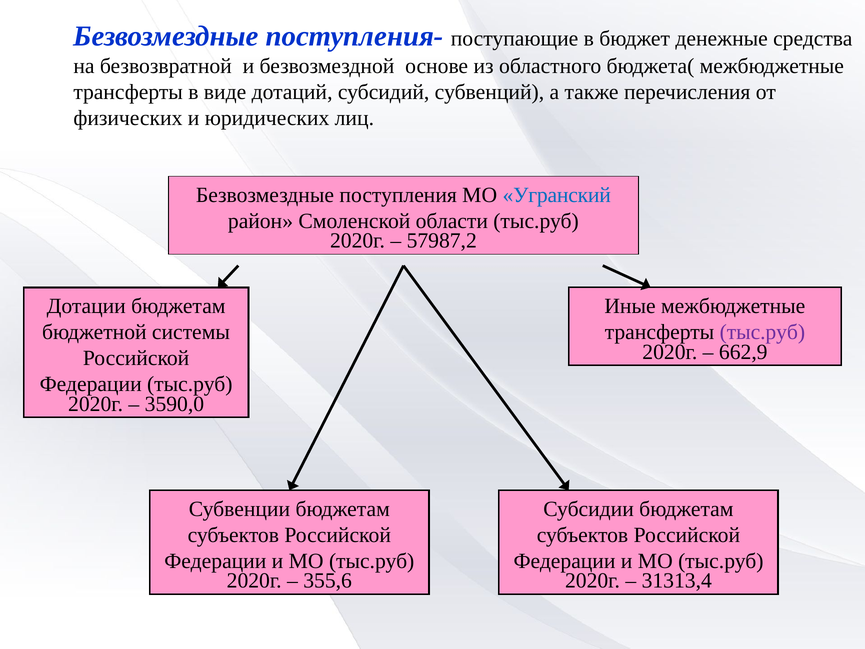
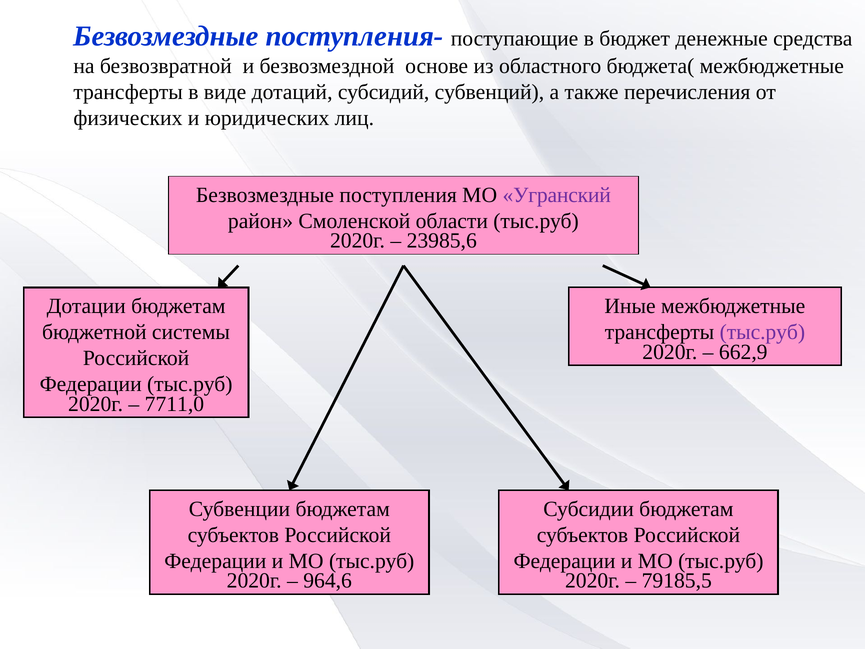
Угранский colour: blue -> purple (557, 195)
57987,2: 57987,2 -> 23985,6 (442, 241)
3590,0: 3590,0 -> 7711,0 (174, 404)
355,6: 355,6 -> 964,6 (328, 581)
31313,4: 31313,4 -> 79185,5 (677, 581)
